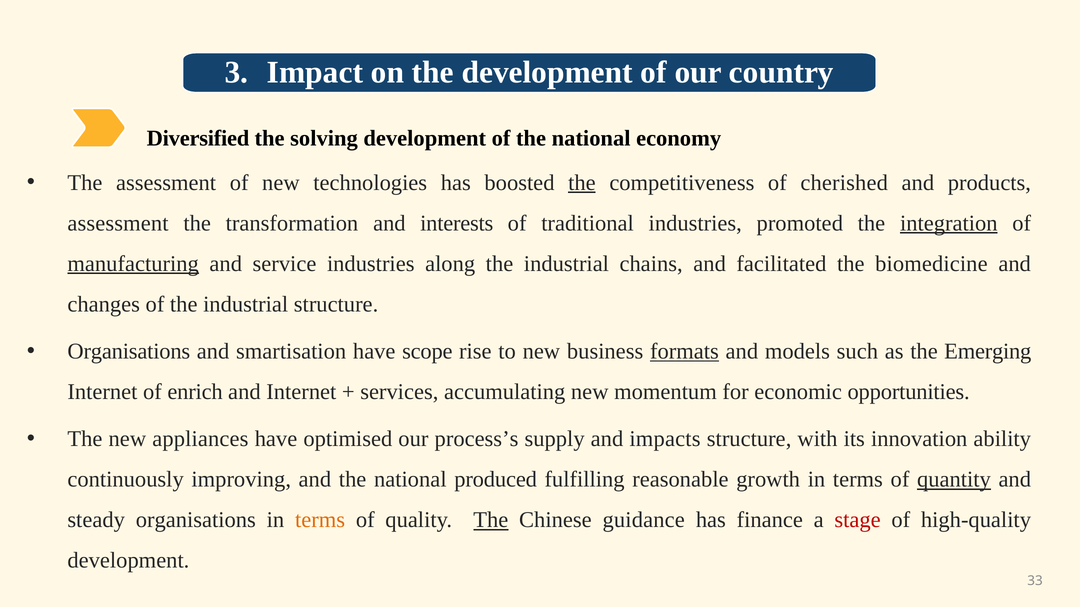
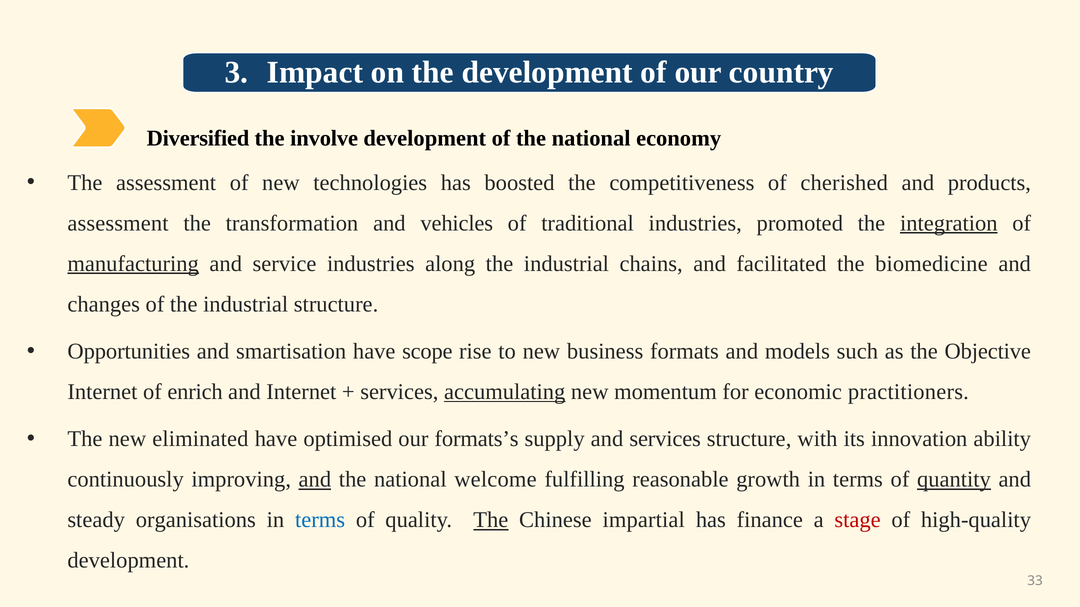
solving: solving -> involve (324, 138)
the underline: present -> none (582, 183)
interests: interests -> vehicles (457, 223)
Organisations: Organisations -> Opportunities (129, 352)
formats underline: present -> none (684, 352)
Emerging: Emerging -> Objective (988, 352)
accumulating underline: none -> present (505, 392)
opportunities: opportunities -> practitioners (908, 392)
appliances: appliances -> eliminated (200, 439)
process’s: process’s -> formats’s (477, 439)
and impacts: impacts -> services (665, 439)
and underline: none -> present (315, 480)
produced: produced -> welcome (495, 480)
terms colour: orange -> blue (320, 520)
guidance: guidance -> impartial (644, 520)
